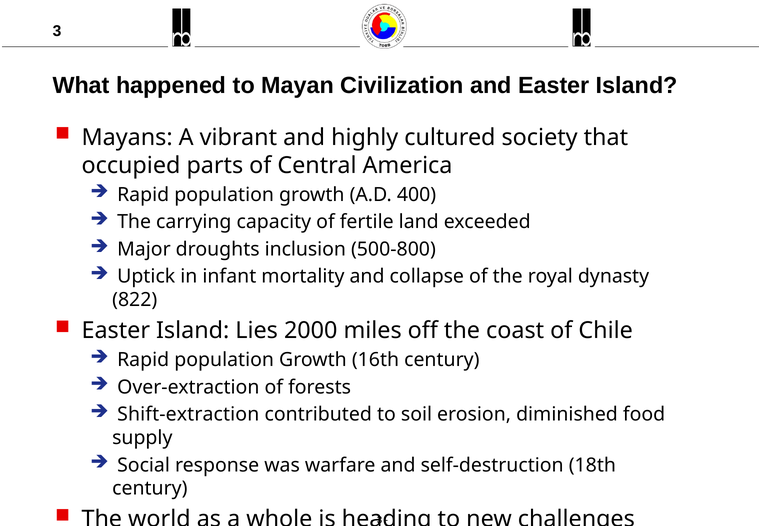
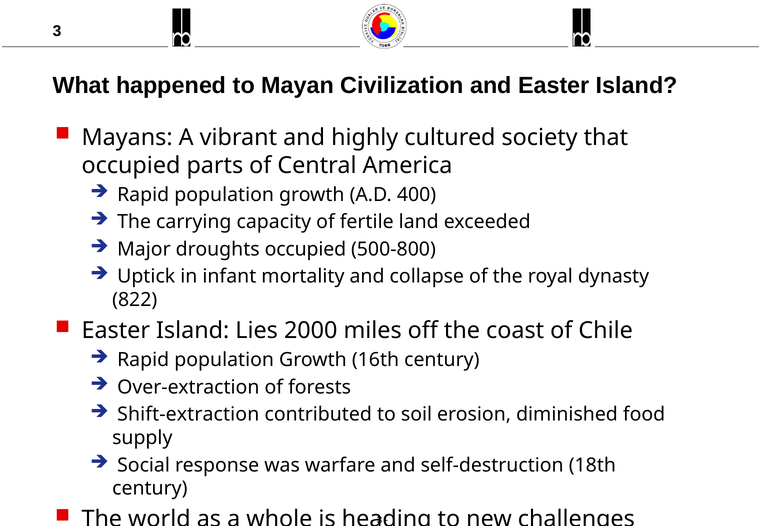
droughts inclusion: inclusion -> occupied (305, 249)
